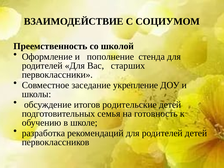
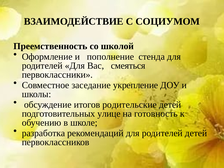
старших: старших -> смеяться (128, 66)
семья: семья -> улице (109, 114)
